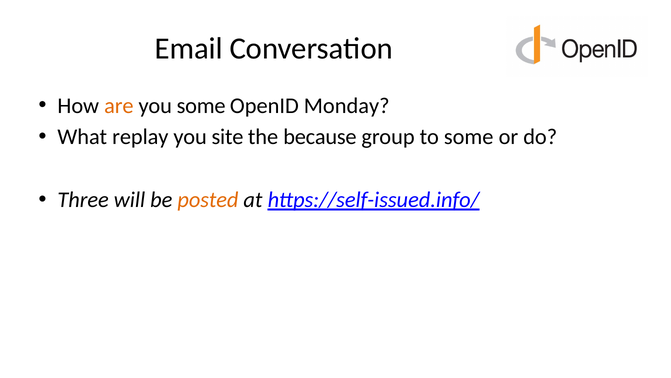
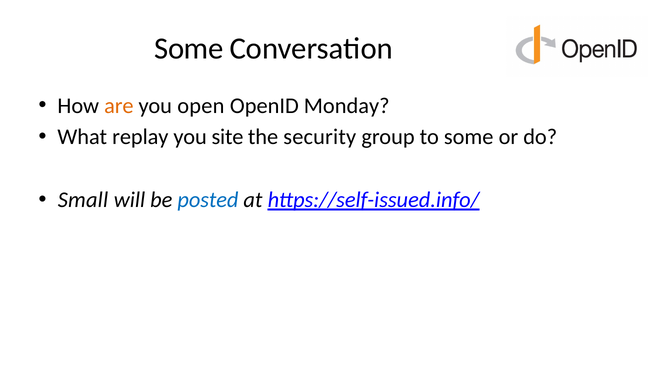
Email: Email -> Some (189, 49)
you some: some -> open (201, 106)
because: because -> security (320, 137)
Three: Three -> Small (83, 200)
posted colour: orange -> blue (208, 200)
